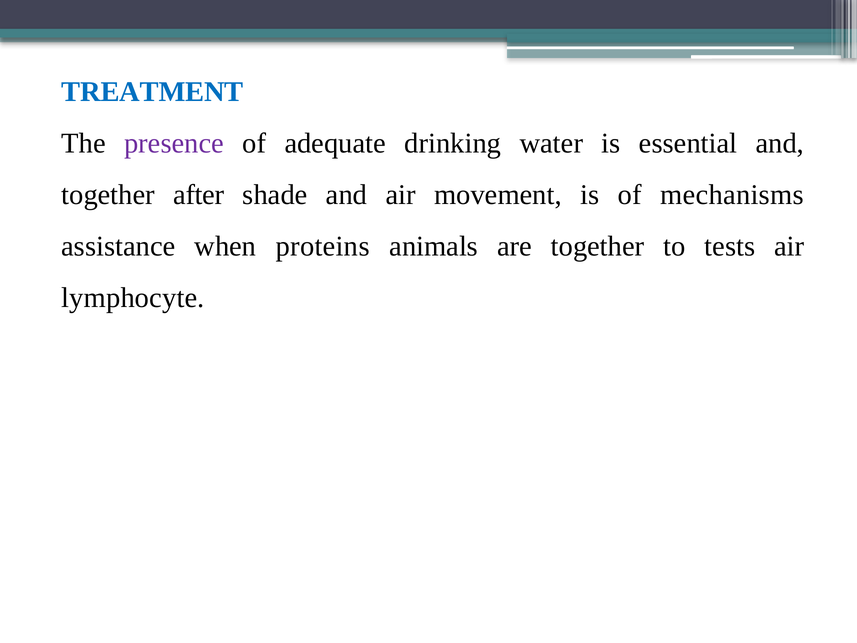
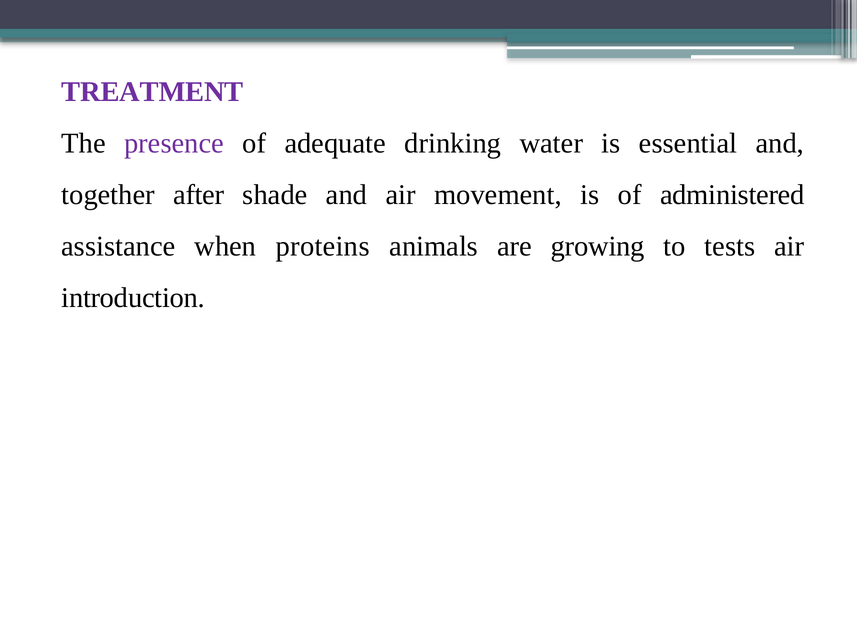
TREATMENT colour: blue -> purple (152, 92)
mechanisms: mechanisms -> administered (732, 195)
are together: together -> growing (598, 246)
lymphocyte: lymphocyte -> introduction (133, 298)
